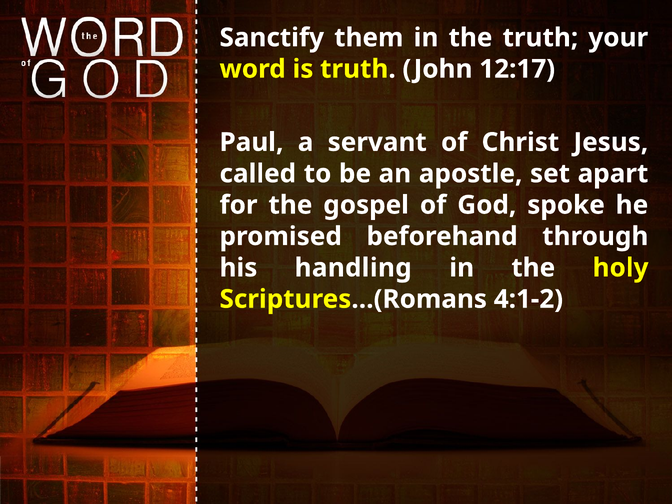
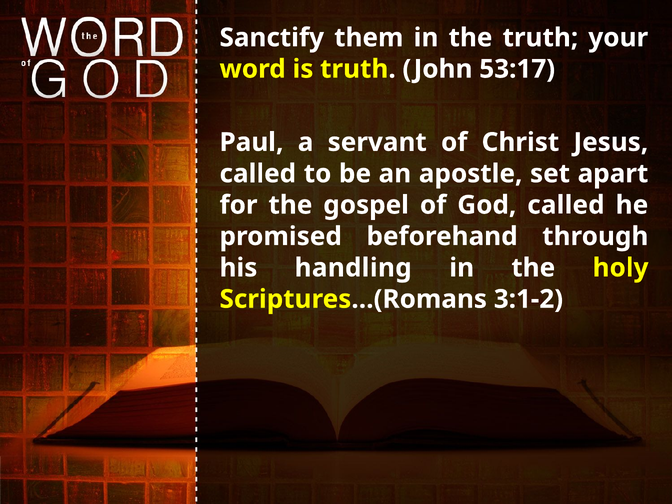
12:17: 12:17 -> 53:17 (517, 69)
God spoke: spoke -> called (566, 205)
4:1-2: 4:1-2 -> 3:1-2 (528, 299)
